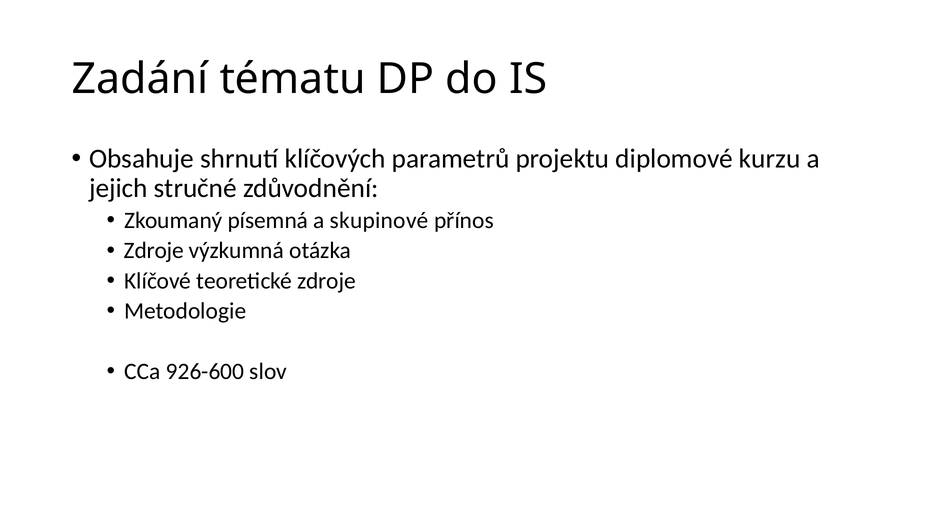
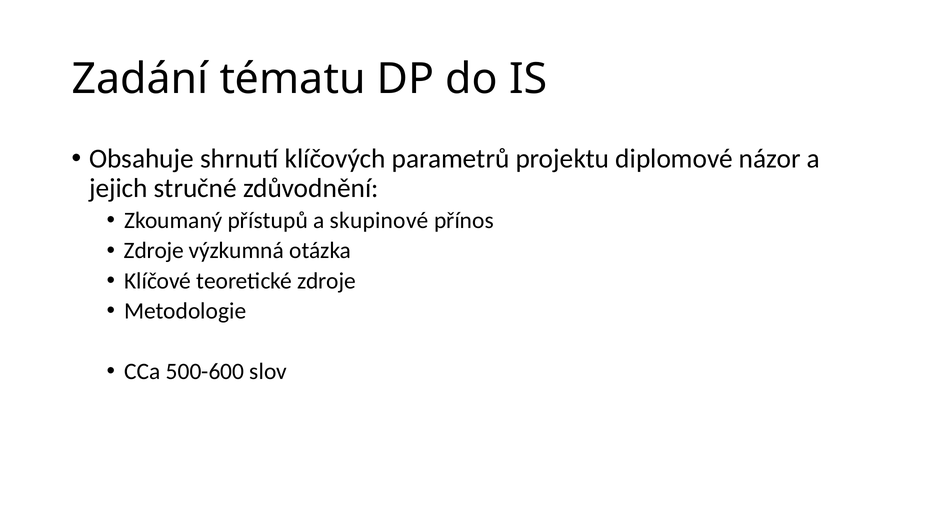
kurzu: kurzu -> názor (770, 159)
písemná: písemná -> přístupů (268, 220)
926-600: 926-600 -> 500-600 (205, 371)
